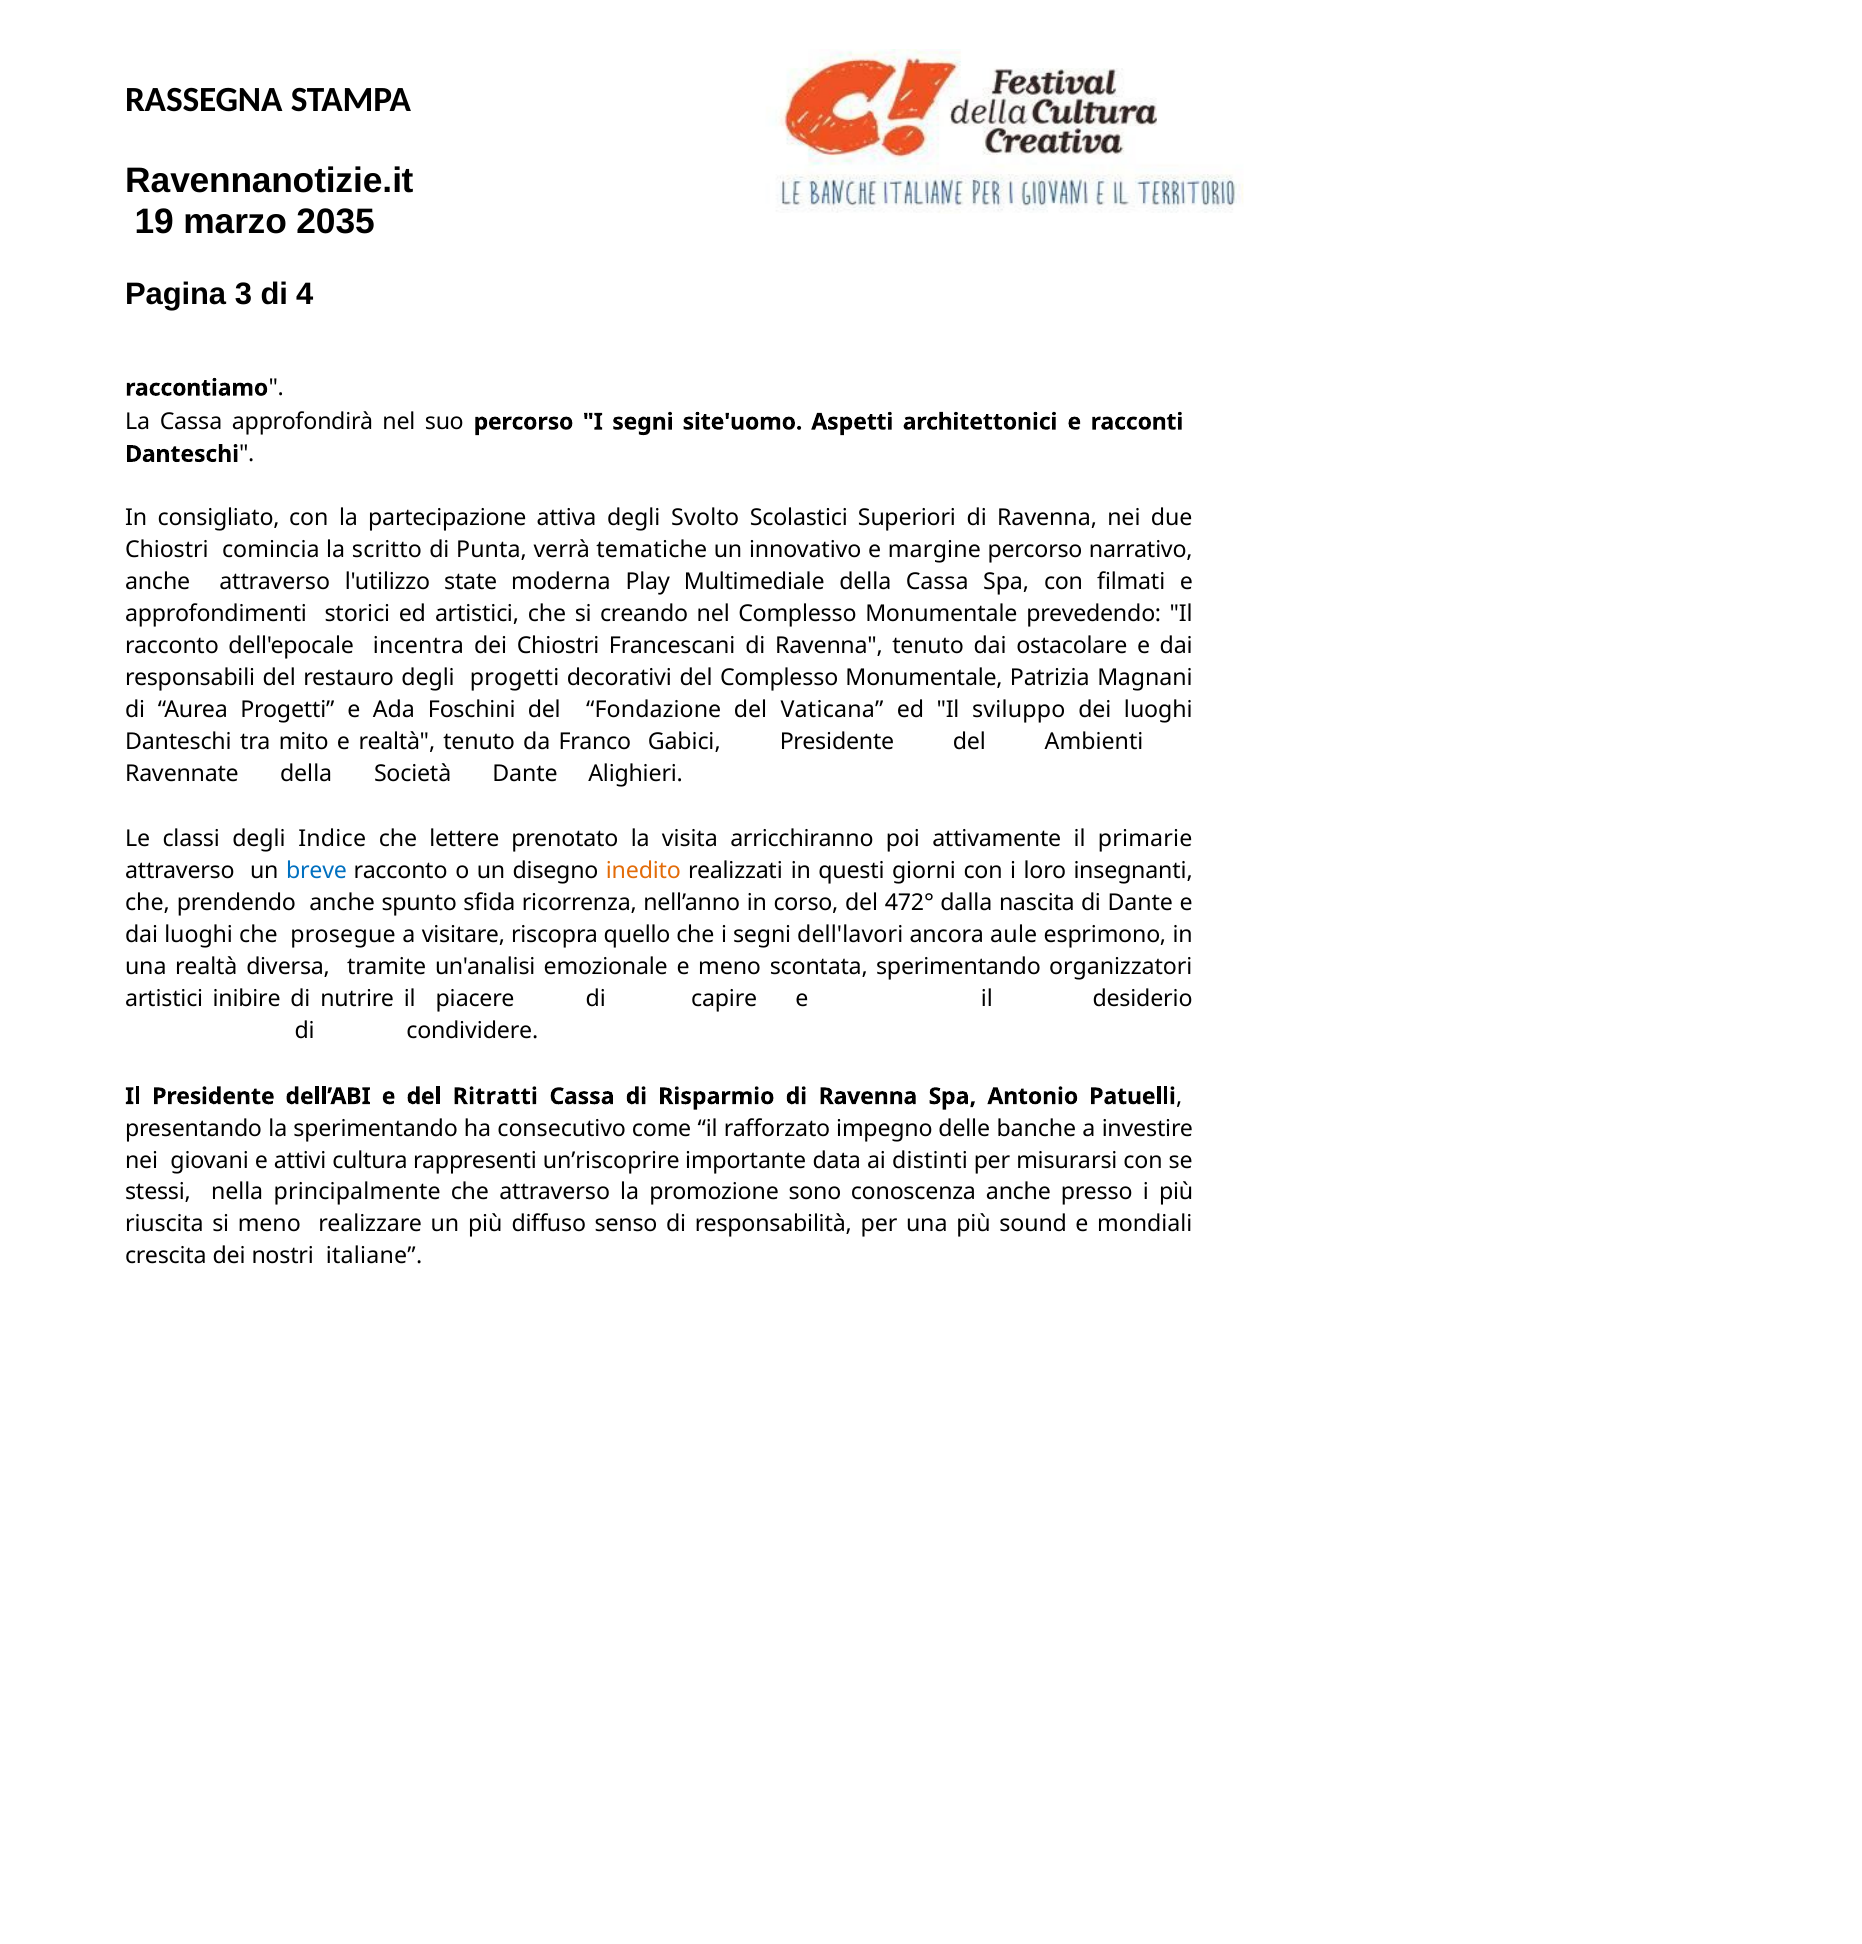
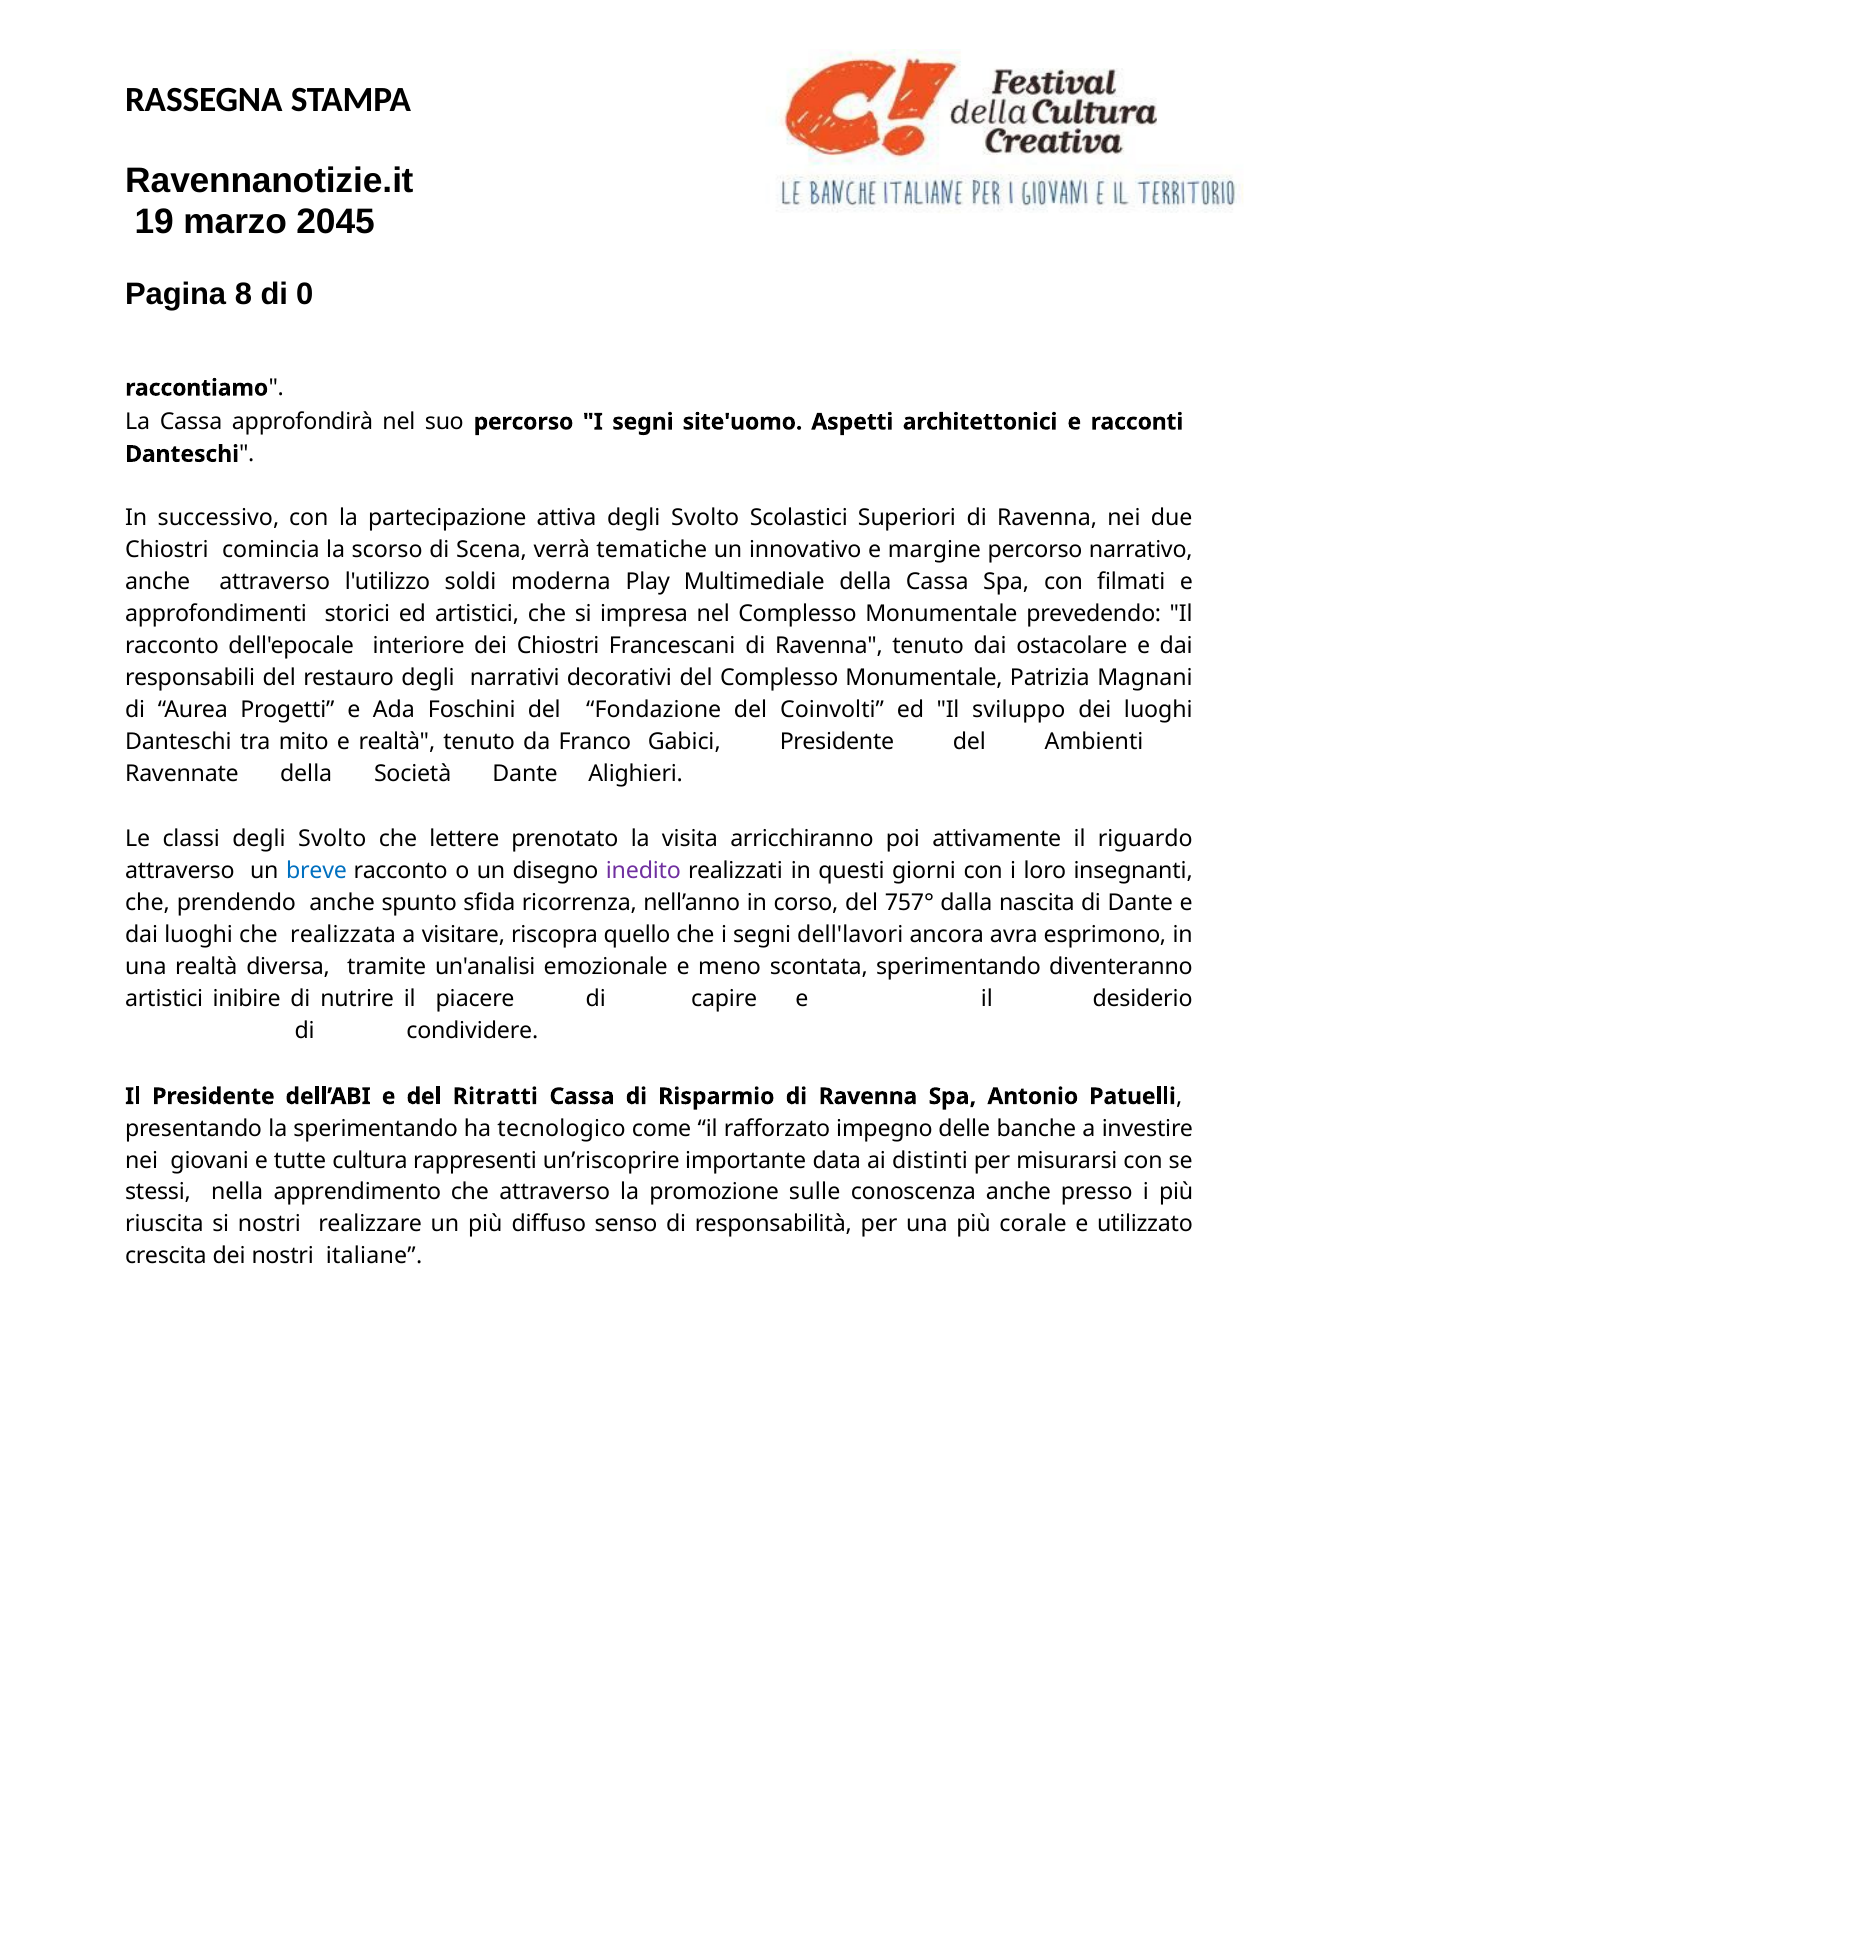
2035: 2035 -> 2045 (336, 221)
3: 3 -> 8 (243, 294)
4: 4 -> 0 (305, 294)
consigliato: consigliato -> successivo (218, 518)
scritto: scritto -> scorso (387, 550)
Punta: Punta -> Scena (492, 550)
state: state -> soldi (471, 582)
creando: creando -> impresa (644, 613)
incentra: incentra -> interiore (419, 645)
degli progetti: progetti -> narrativi (515, 677)
Vaticana: Vaticana -> Coinvolti (832, 709)
classi degli Indice: Indice -> Svolto (332, 839)
primarie: primarie -> riguardo (1145, 839)
inedito colour: orange -> purple (643, 871)
472°: 472° -> 757° (909, 903)
prosegue: prosegue -> realizzata (343, 935)
aule: aule -> avra (1014, 935)
organizzatori: organizzatori -> diventeranno (1121, 967)
consecutivo: consecutivo -> tecnologico (562, 1128)
attivi: attivi -> tutte (300, 1160)
principalmente: principalmente -> apprendimento (357, 1192)
sono: sono -> sulle (815, 1192)
si meno: meno -> nostri (269, 1224)
sound: sound -> corale (1033, 1224)
mondiali: mondiali -> utilizzato (1145, 1224)
